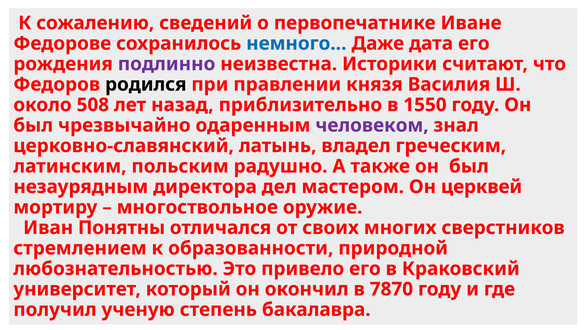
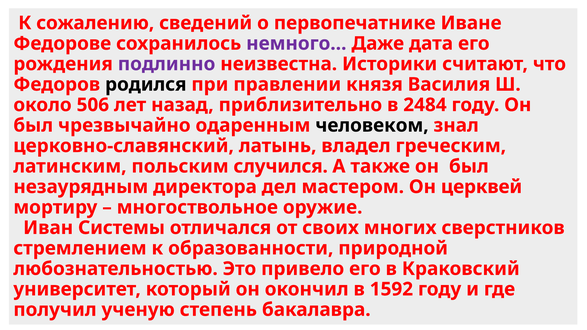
немного… colour: blue -> purple (296, 43)
508: 508 -> 506 (93, 105)
1550: 1550 -> 2484 (425, 105)
человеком colour: purple -> black (372, 125)
радушно: радушно -> случился (281, 166)
Понятны: Понятны -> Системы (122, 228)
7870: 7870 -> 1592 (391, 289)
